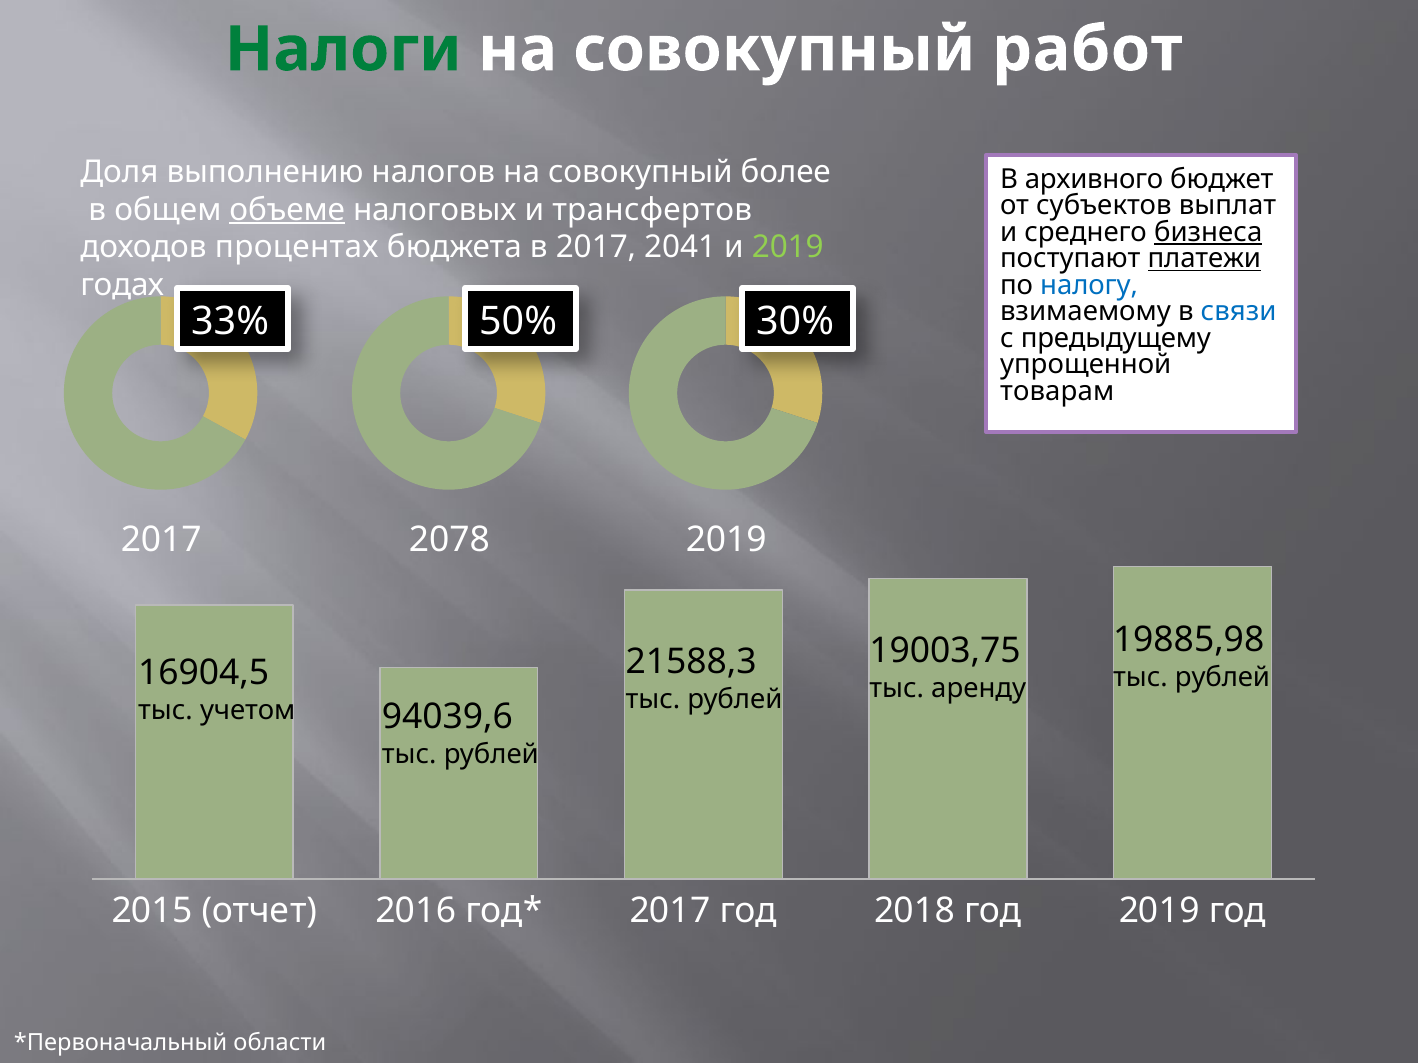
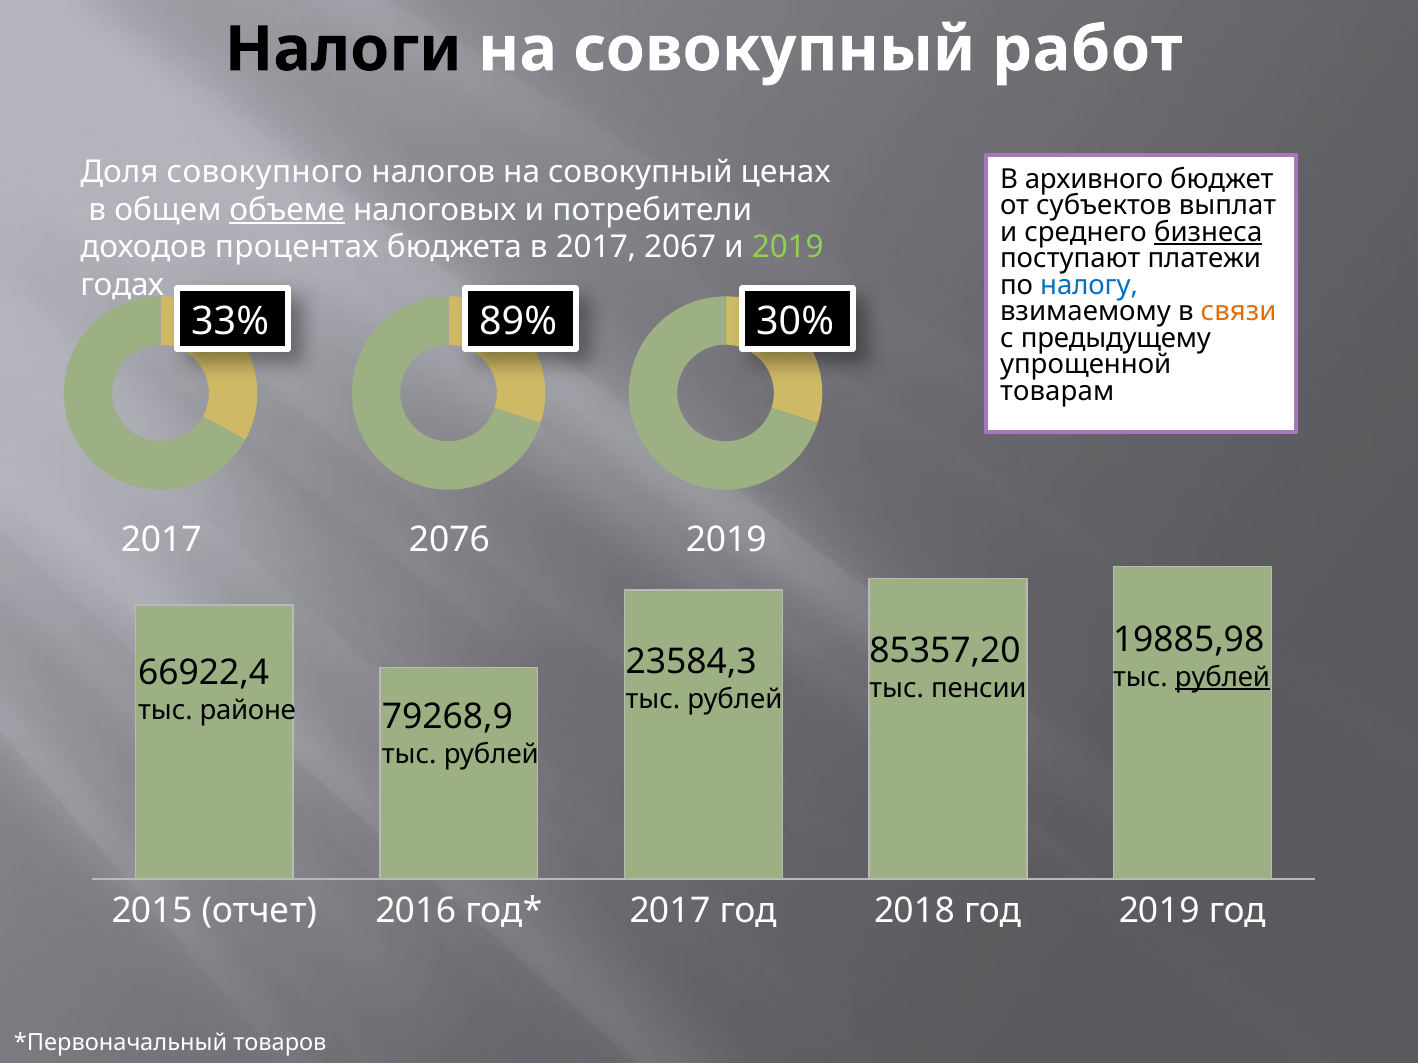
Налоги colour: green -> black (343, 50)
выполнению: выполнению -> совокупного (265, 172)
более: более -> ценах (786, 172)
трансфертов: трансфертов -> потребители (652, 210)
2041: 2041 -> 2067 (680, 248)
платежи underline: present -> none (1204, 259)
связи colour: blue -> orange (1239, 312)
50%: 50% -> 89% (518, 321)
2078: 2078 -> 2076 (449, 540)
19003,75: 19003,75 -> 85357,20 (945, 651)
21588,3: 21588,3 -> 23584,3 (691, 662)
16904,5: 16904,5 -> 66922,4 (204, 673)
рублей underline: none -> present (1223, 677)
аренду: аренду -> пенсии (979, 688)
учетом: учетом -> районе (248, 711)
94039,6: 94039,6 -> 79268,9 (447, 718)
области: области -> товаров (280, 1043)
